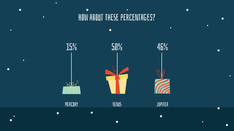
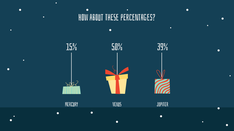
46%: 46% -> 39% (162, 47)
